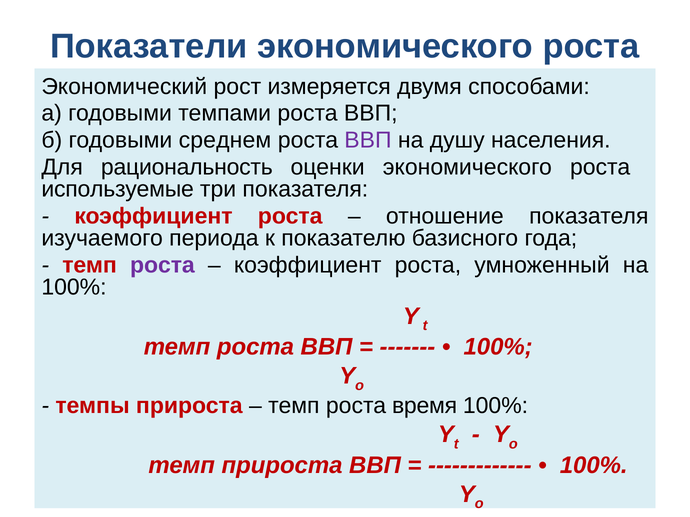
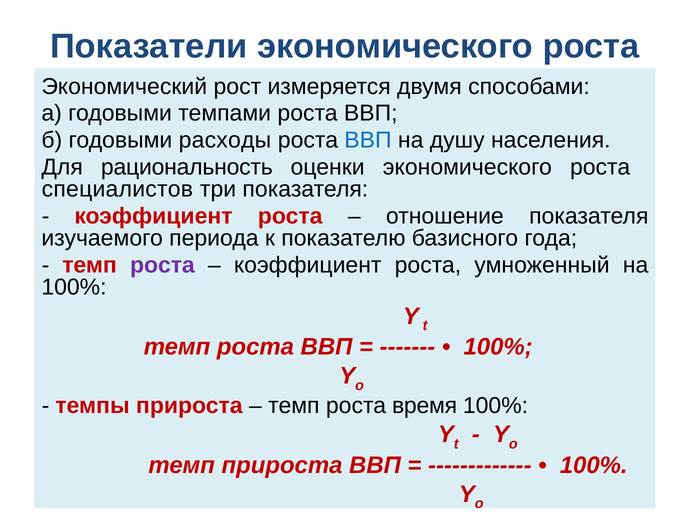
среднем: среднем -> расходы (225, 140)
ВВП colour: purple -> blue (368, 140)
используемые: используемые -> специалистов (117, 190)
